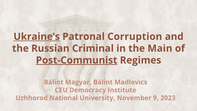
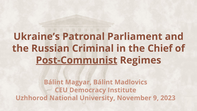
Ukraine’s underline: present -> none (37, 37)
Corruption: Corruption -> Parliament (135, 37)
Main: Main -> Chief (160, 48)
